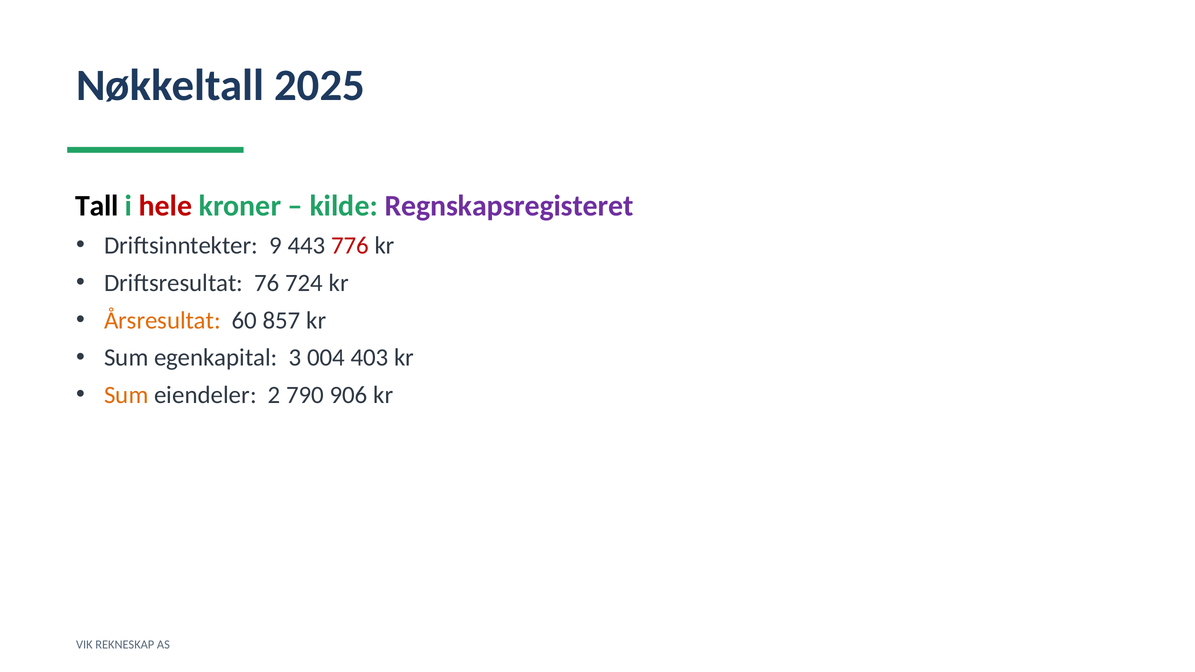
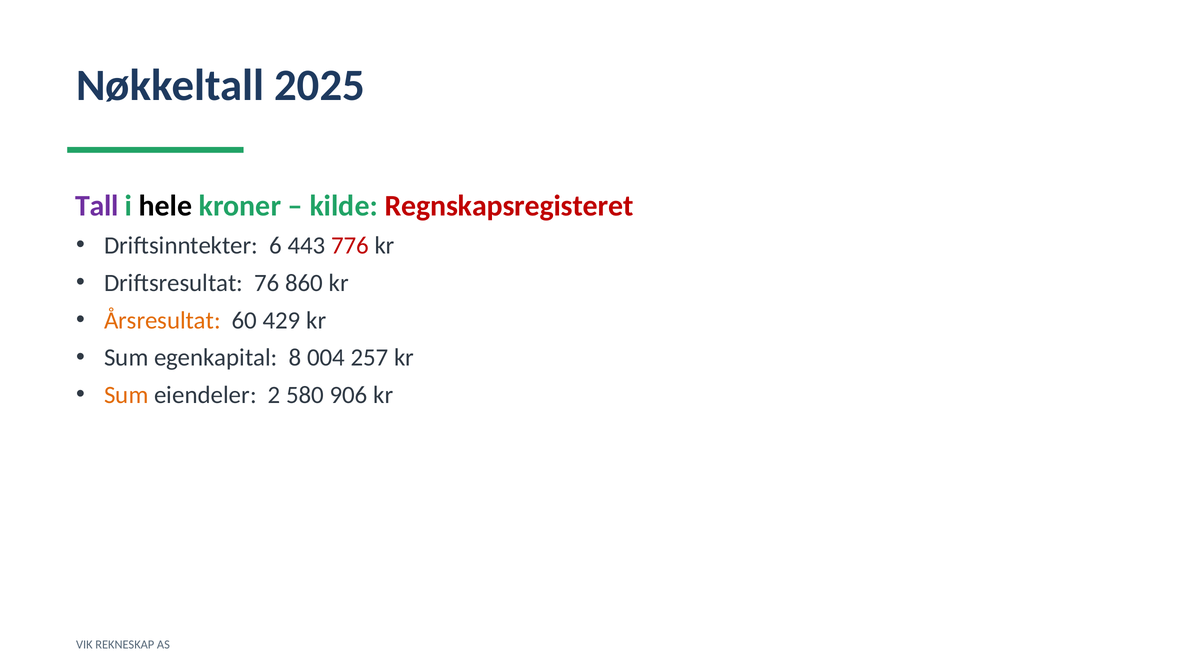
Tall colour: black -> purple (97, 206)
hele colour: red -> black (165, 206)
Regnskapsregisteret colour: purple -> red (509, 206)
9: 9 -> 6 (276, 246)
724: 724 -> 860 (304, 283)
857: 857 -> 429 (282, 320)
3: 3 -> 8 (295, 358)
403: 403 -> 257 (370, 358)
790: 790 -> 580 (305, 395)
